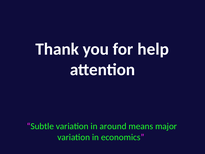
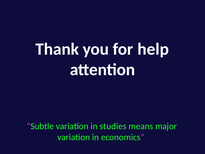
around: around -> studies (113, 126)
